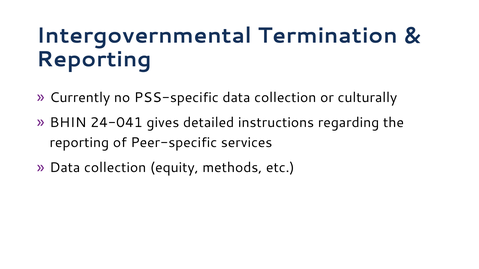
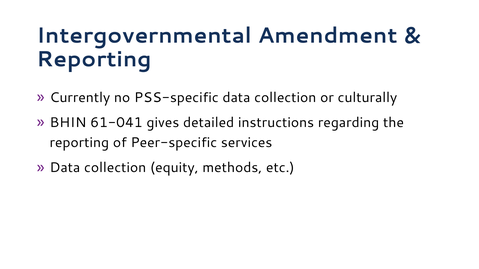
Termination: Termination -> Amendment (328, 36)
24-041: 24-041 -> 61-041 (116, 123)
